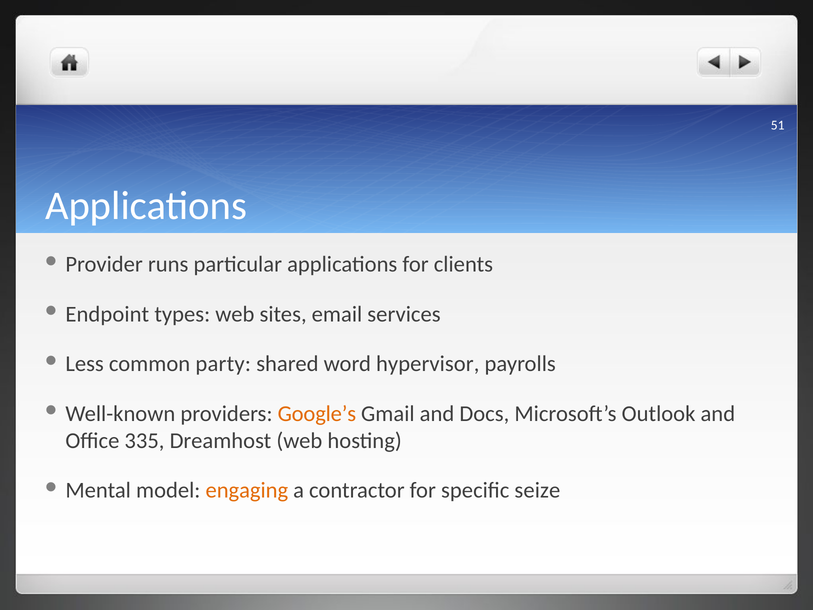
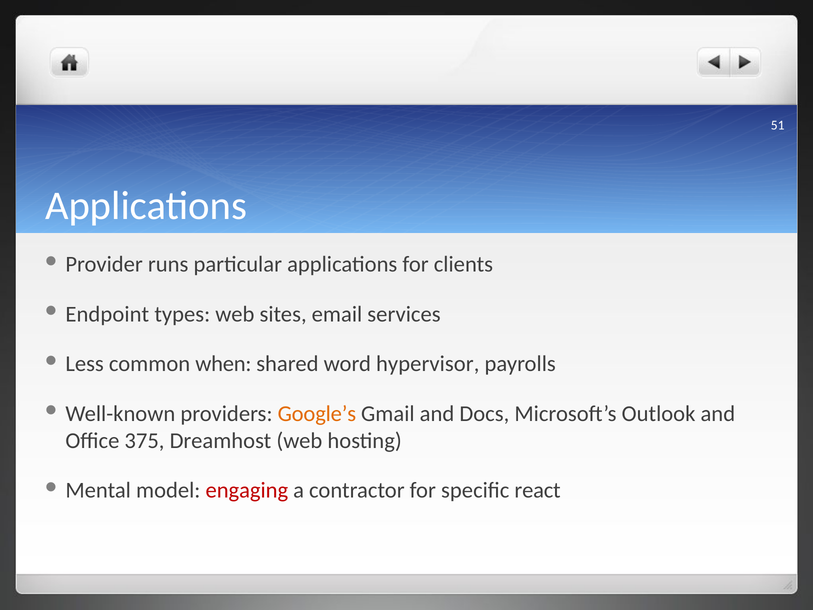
party: party -> when (223, 364)
335: 335 -> 375 (144, 441)
engaging colour: orange -> red (247, 490)
seize: seize -> react (538, 490)
